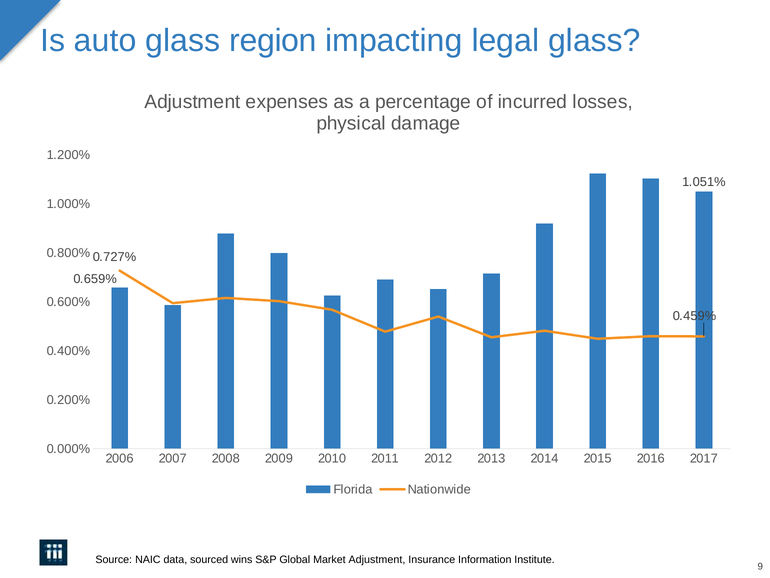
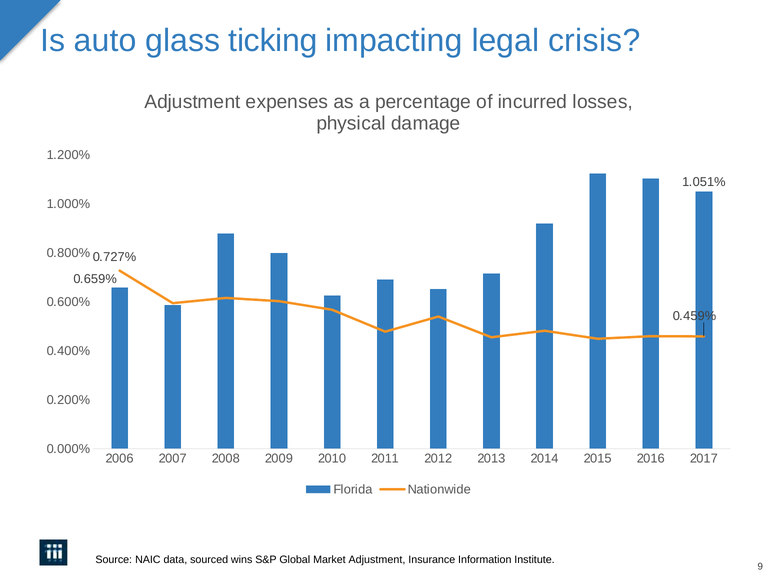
region: region -> ticking (273, 41)
legal glass: glass -> crisis (594, 41)
